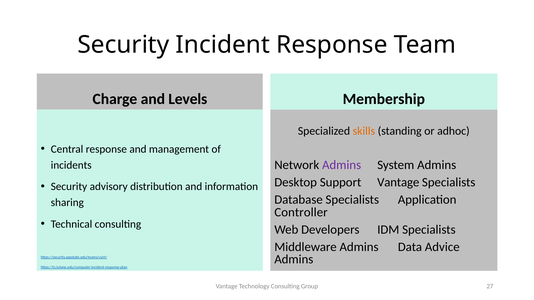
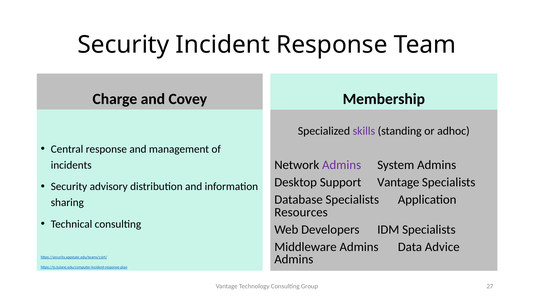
Levels: Levels -> Covey (188, 99)
skills colour: orange -> purple (364, 131)
Controller: Controller -> Resources (301, 212)
